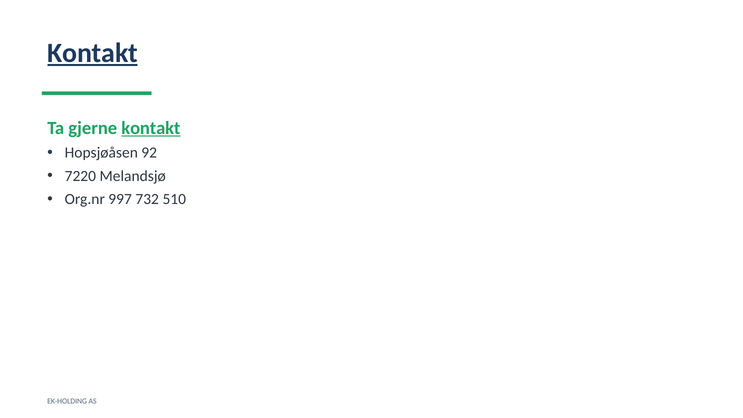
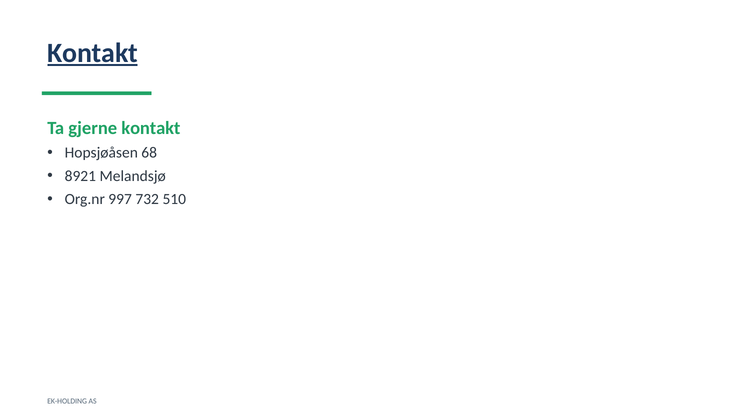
kontakt underline: present -> none (151, 128)
92: 92 -> 68 (149, 153)
7220: 7220 -> 8921 (80, 176)
